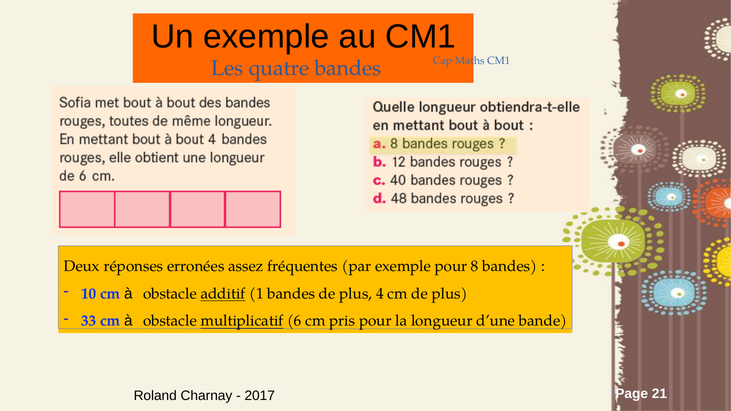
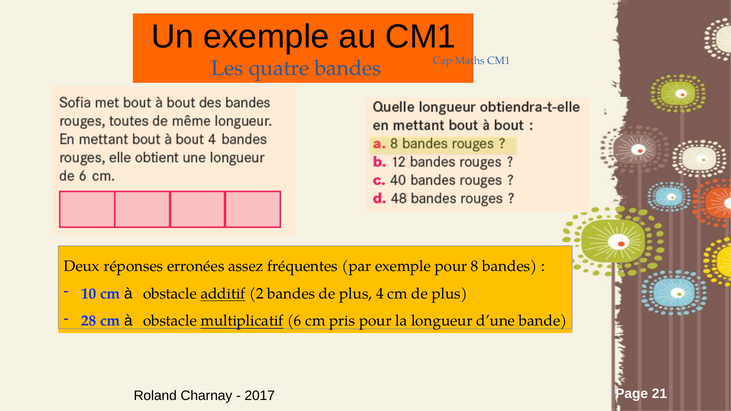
1: 1 -> 2 (256, 294)
33: 33 -> 28 (89, 321)
